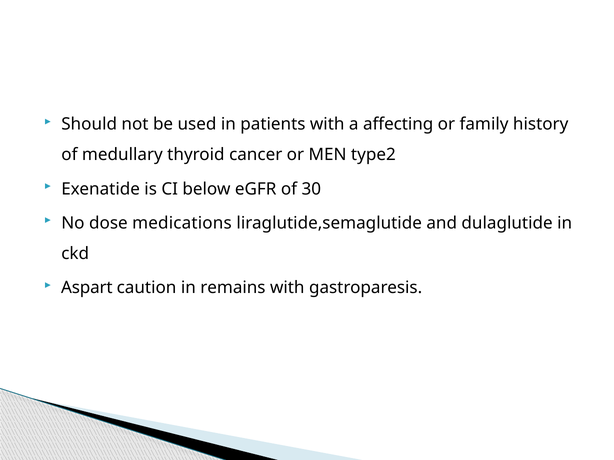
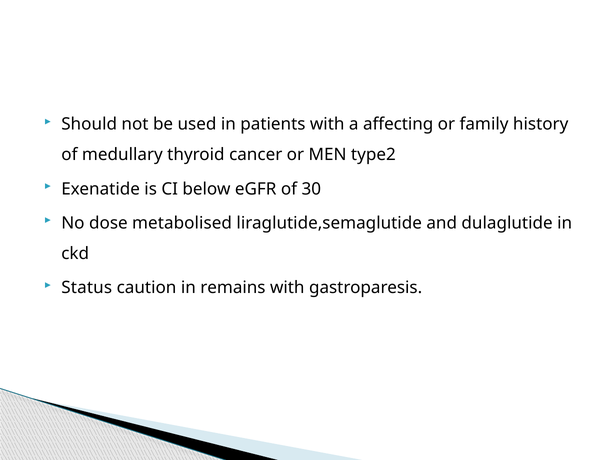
medications: medications -> metabolised (182, 223)
Aspart: Aspart -> Status (87, 288)
